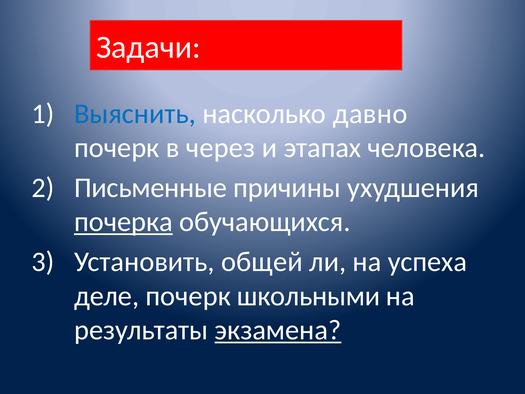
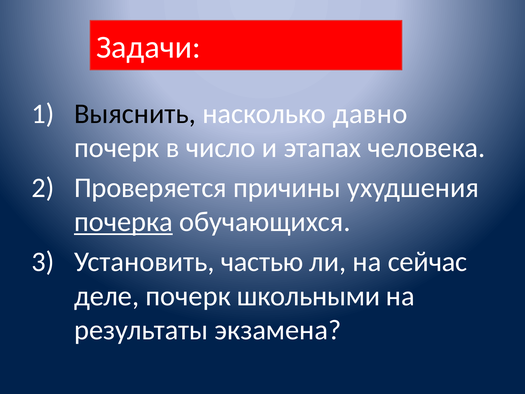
Выяснить colour: blue -> black (135, 114)
через: через -> число (221, 148)
Письменные: Письменные -> Проверяется (150, 188)
общей: общей -> частью (262, 262)
успеха: успеха -> сейчас (428, 262)
экзамена underline: present -> none (278, 330)
